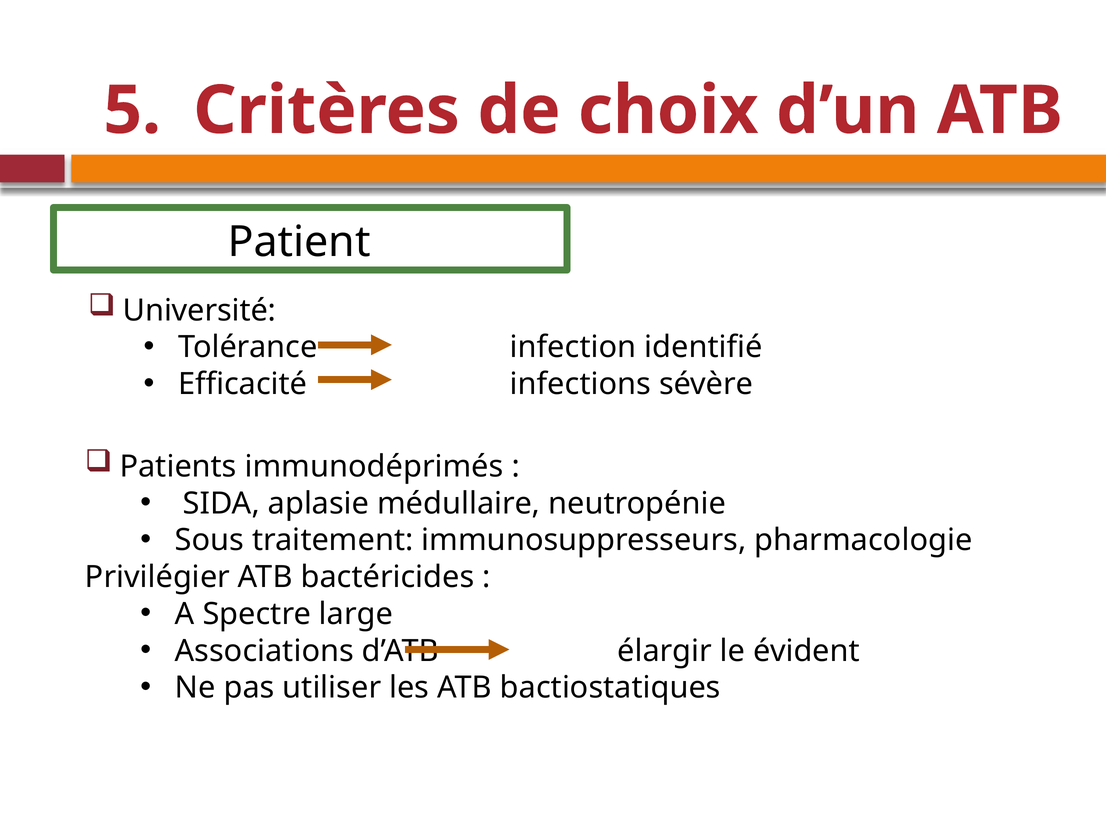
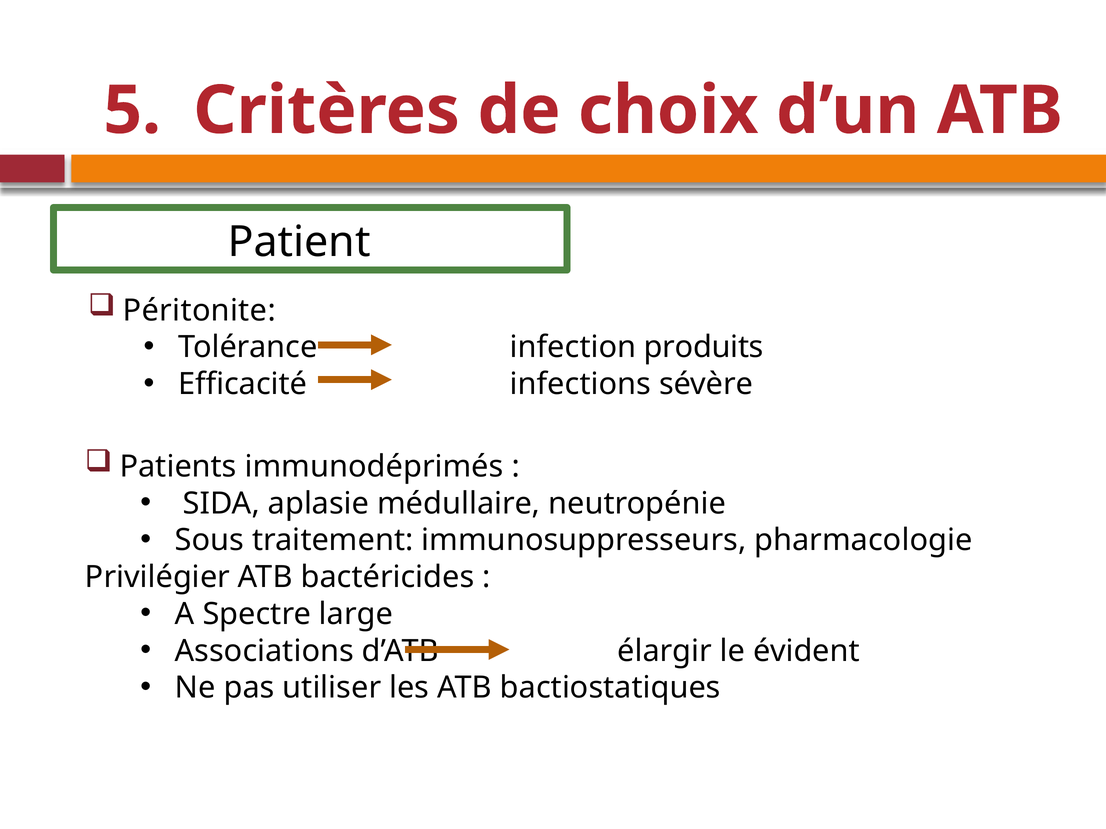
Université: Université -> Péritonite (199, 311)
identifié: identifié -> produits (704, 348)
